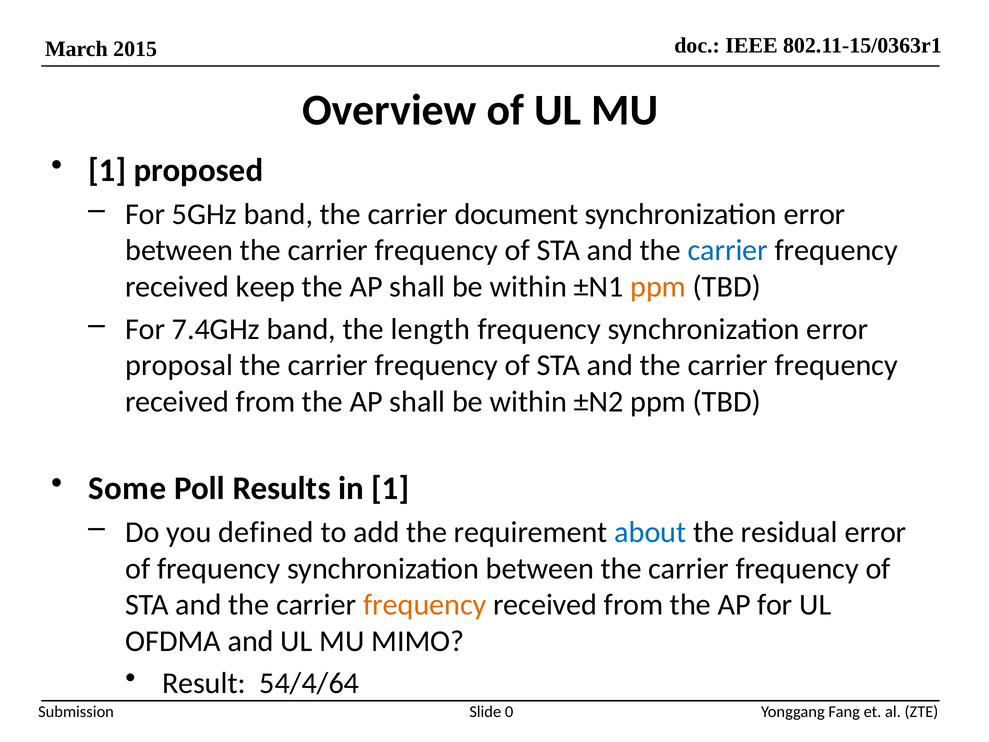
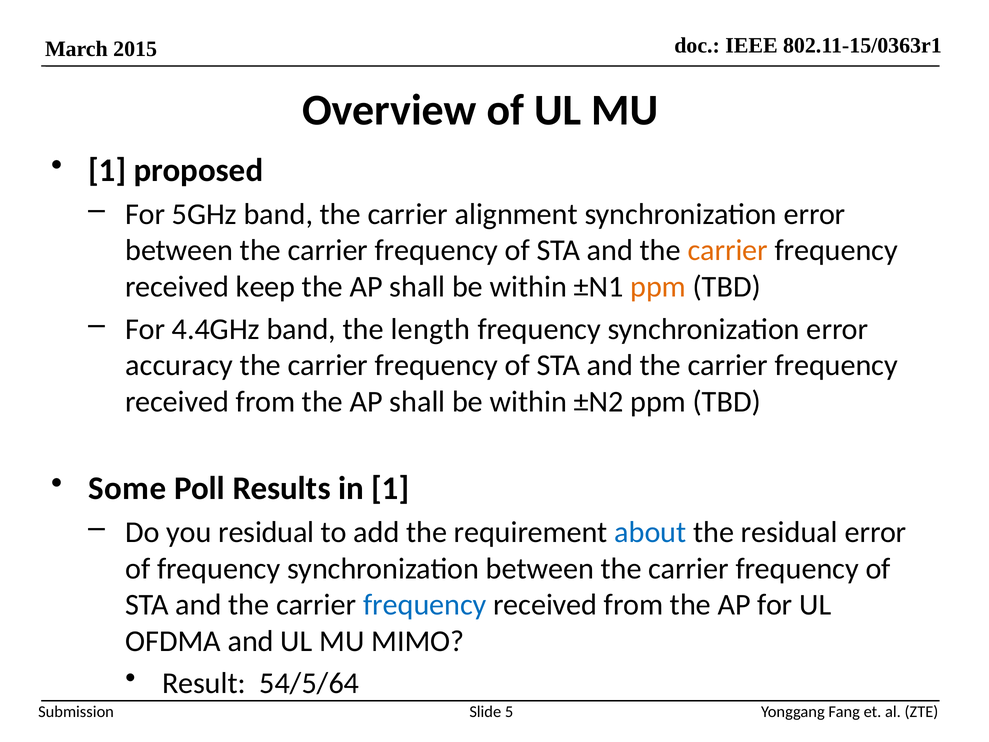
document: document -> alignment (516, 214)
carrier colour: blue -> orange (728, 250)
7.4GHz: 7.4GHz -> 4.4GHz (216, 329)
proposal: proposal -> accuracy (179, 365)
you defined: defined -> residual (266, 532)
frequency colour: orange -> blue (425, 605)
54/4/64: 54/4/64 -> 54/5/64 (309, 683)
0: 0 -> 5 (509, 712)
